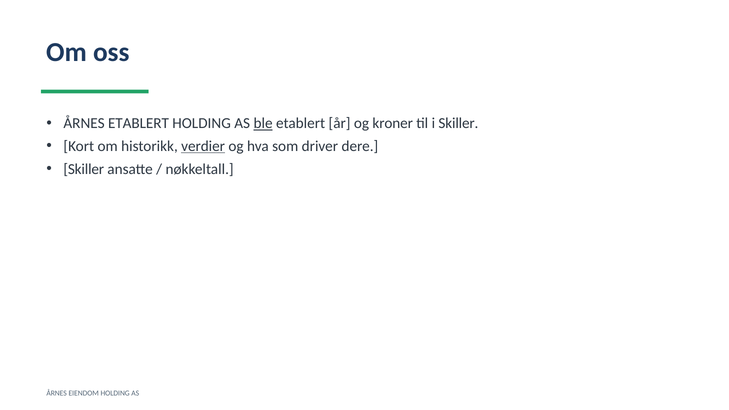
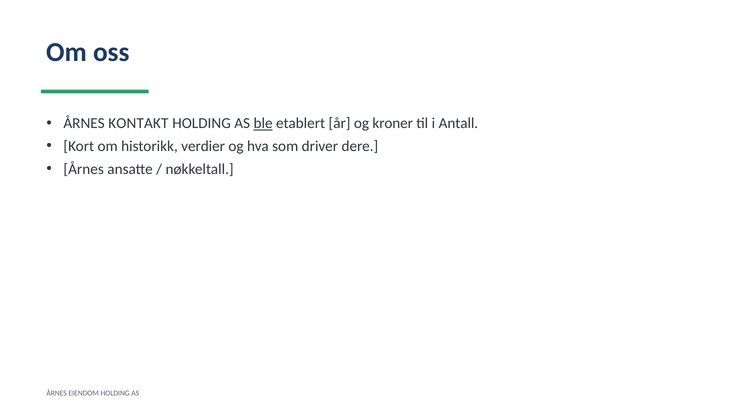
ÅRNES ETABLERT: ETABLERT -> KONTAKT (138, 123)
i Skiller: Skiller -> Antall (458, 123)
verdier underline: present -> none (203, 146)
Skiller: Skiller -> Årnes (84, 169)
